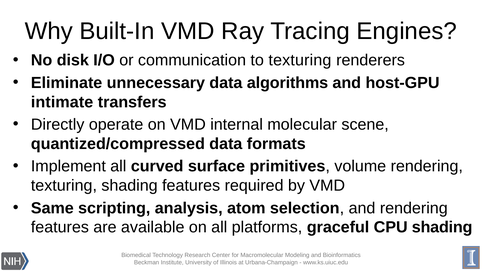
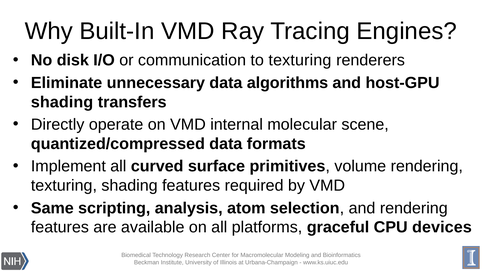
intimate: intimate -> shading (62, 102)
CPU shading: shading -> devices (442, 227)
